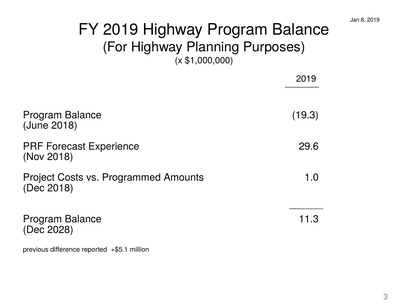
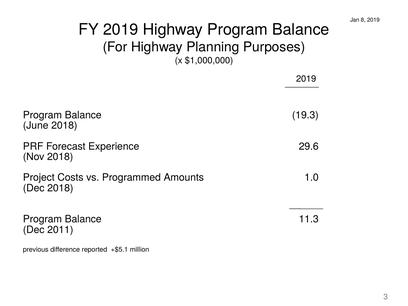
2028: 2028 -> 2011 (60, 230)
